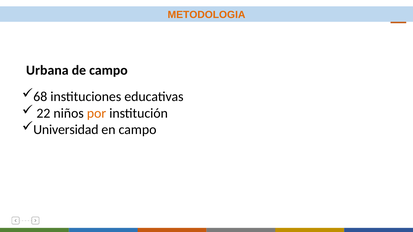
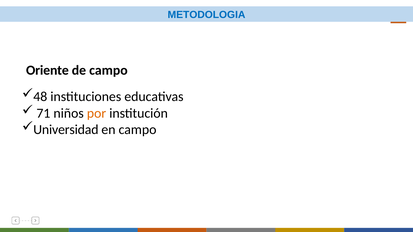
METODOLOGIA colour: orange -> blue (206, 15)
Urbana: Urbana -> Oriente (47, 70)
68: 68 -> 48 (40, 97)
22: 22 -> 71 (43, 113)
